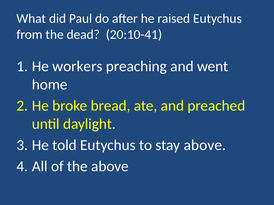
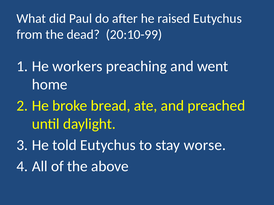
20:10-41: 20:10-41 -> 20:10-99 (134, 35)
stay above: above -> worse (205, 145)
